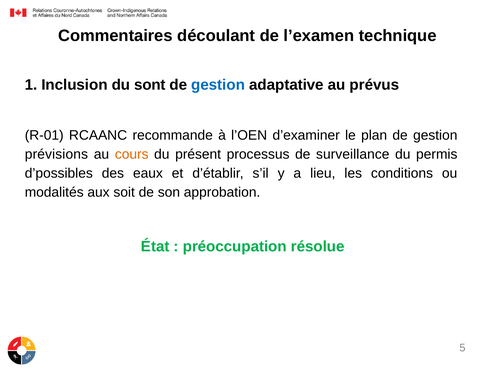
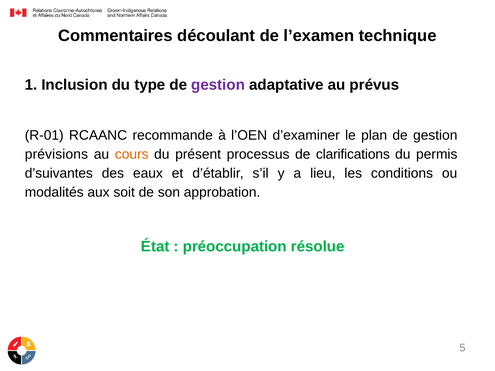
sont: sont -> type (150, 85)
gestion colour: blue -> purple (218, 85)
surveillance: surveillance -> clarifications (353, 154)
d’possibles: d’possibles -> d’suivantes (59, 173)
